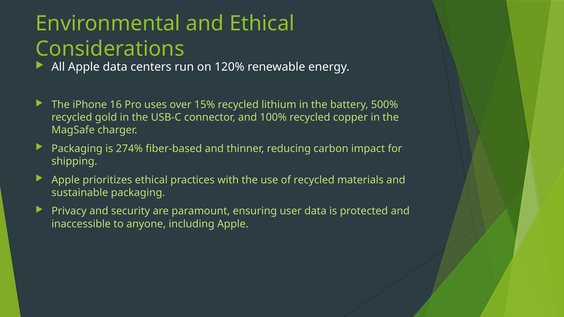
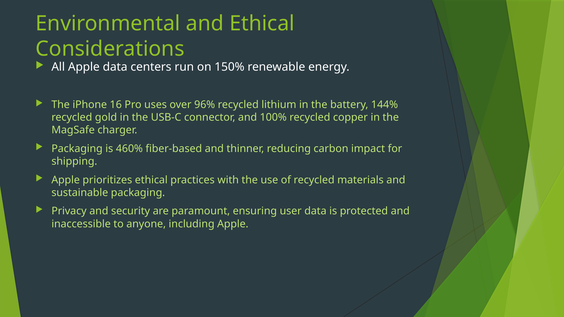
120%: 120% -> 150% (229, 67)
15%: 15% -> 96% (205, 105)
500%: 500% -> 144% (385, 105)
274%: 274% -> 460% (129, 149)
